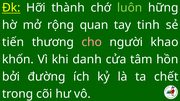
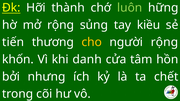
quan: quan -> sủng (94, 25)
tinh: tinh -> kiều (149, 25)
cho colour: pink -> yellow (92, 42)
người khao: khao -> rộng (164, 42)
đường: đường -> nhưng (47, 77)
